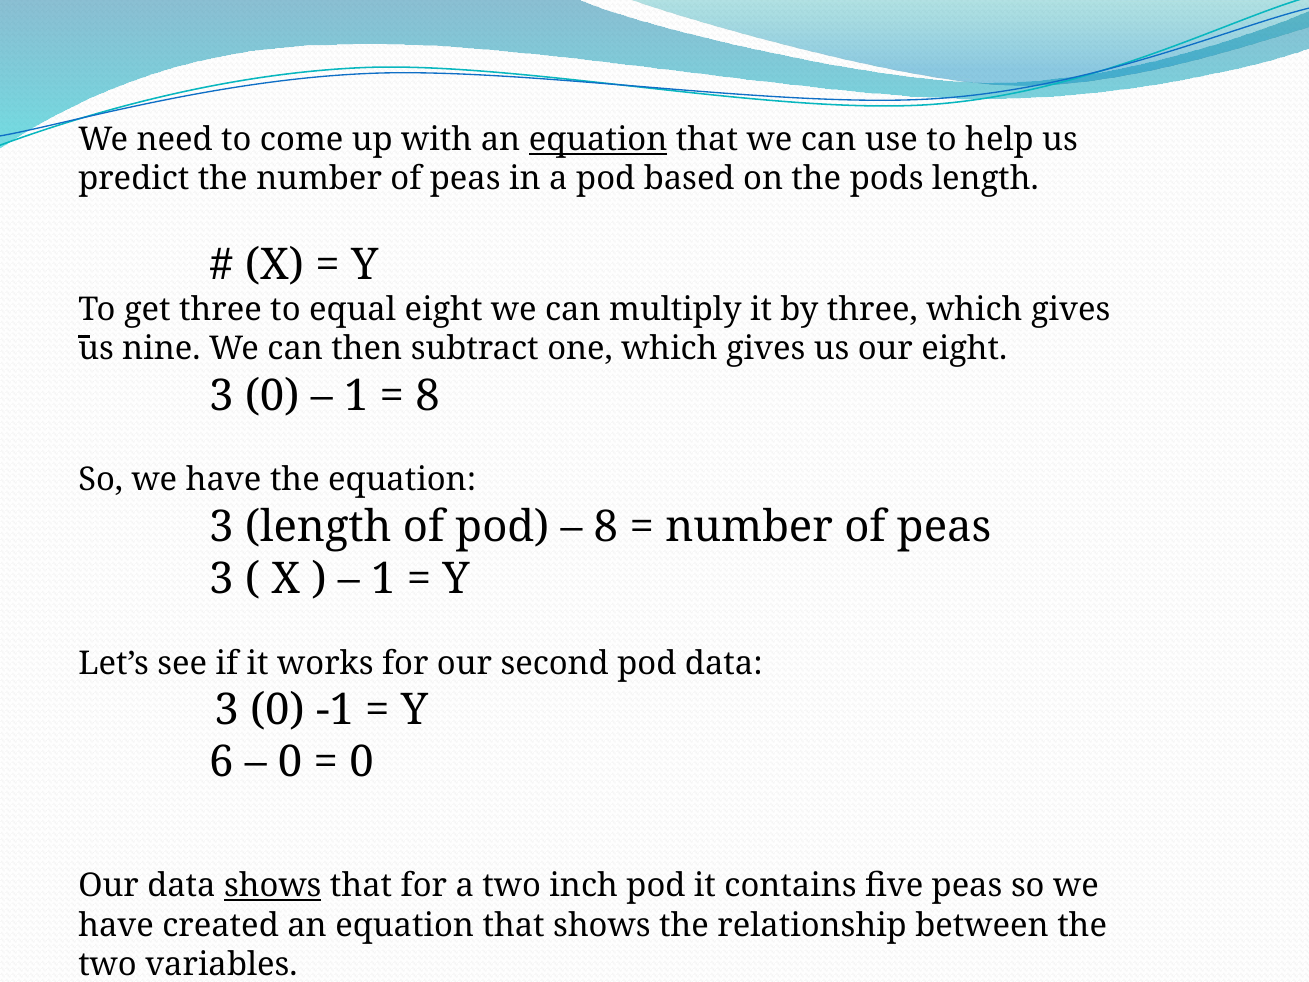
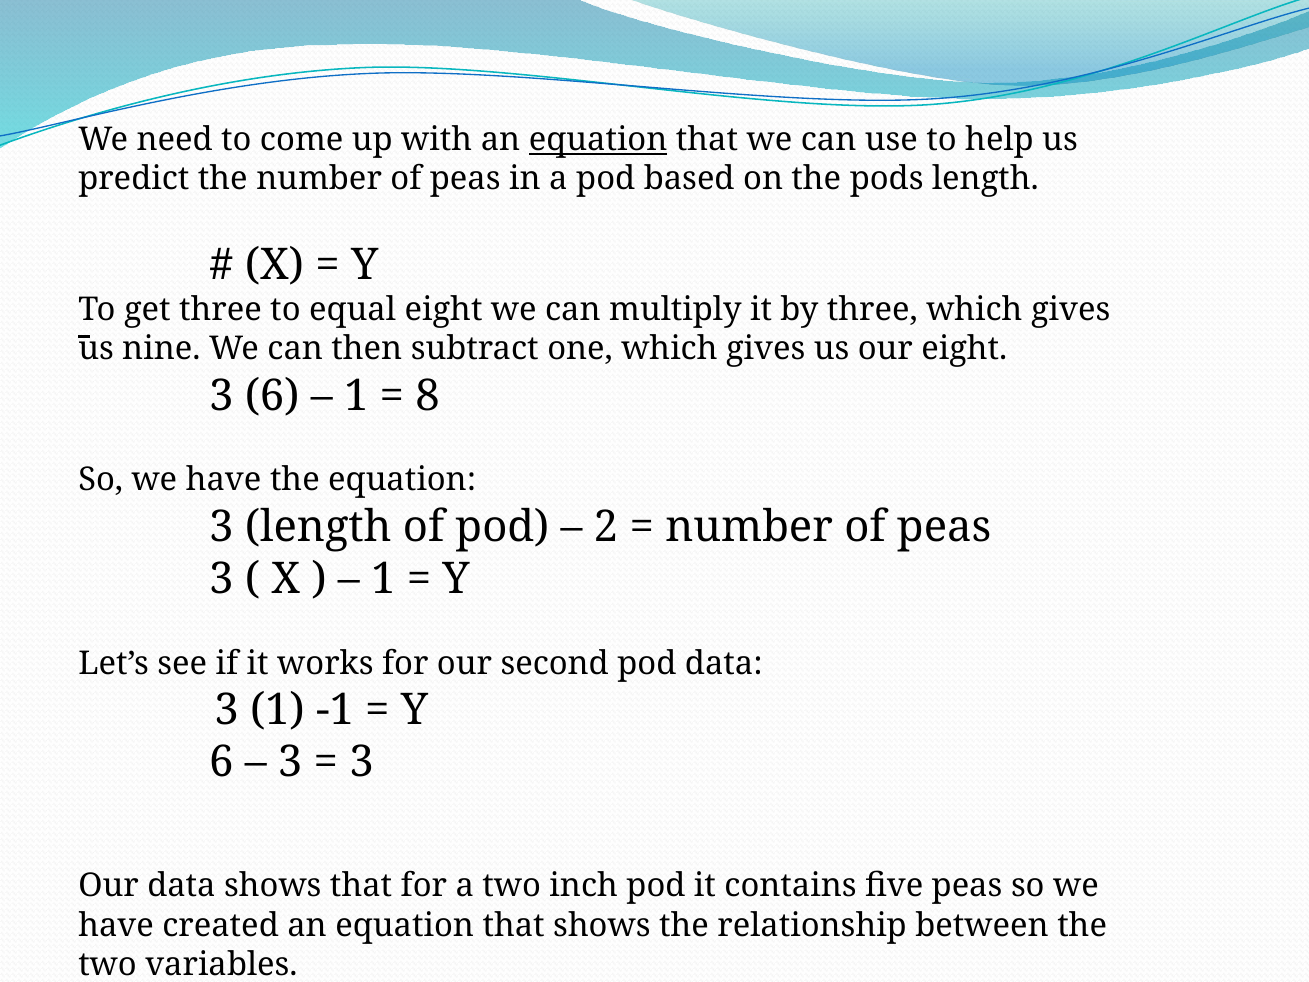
0: 0 -> 6 (272, 396)
8: 8 -> 2 (606, 527)
0: 0 -> 1 (277, 710)
0: 0 -> 3 (290, 762)
0: 0 -> 3 (362, 762)
shows underline: present -> none (273, 886)
